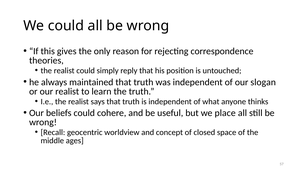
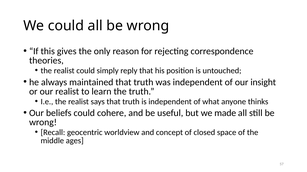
slogan: slogan -> insight (263, 82)
place: place -> made (225, 113)
